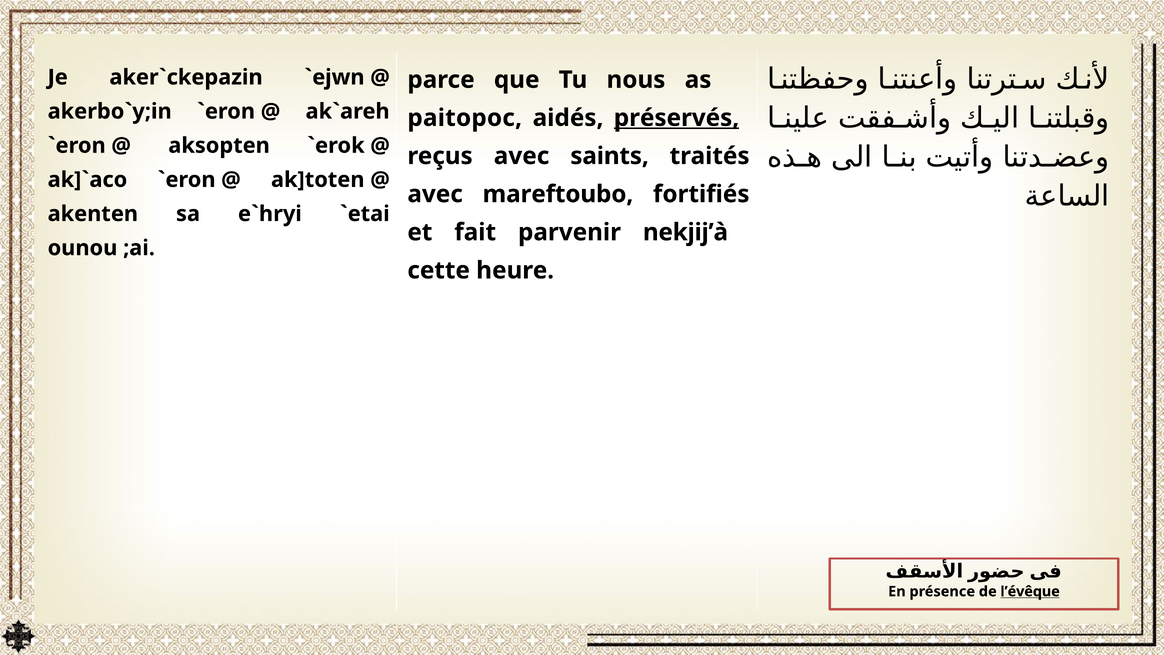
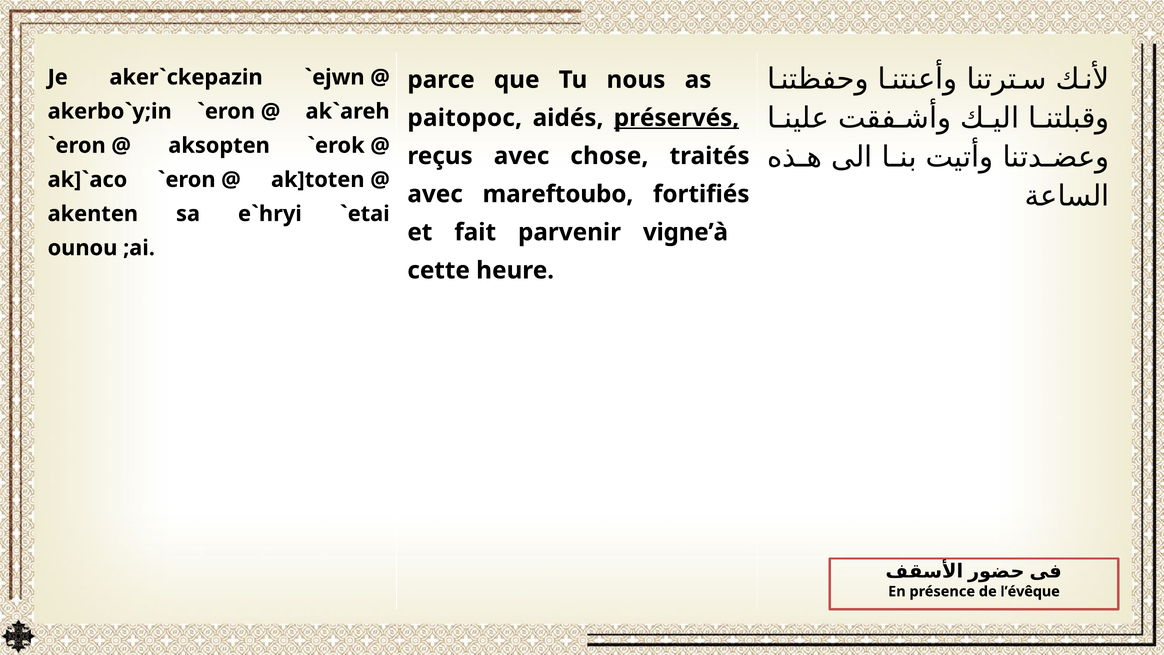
saints: saints -> chose (609, 156)
nekjij’à: nekjij’à -> vigne’à (685, 232)
l’évêque underline: present -> none (1030, 591)
